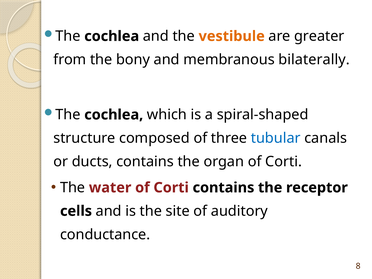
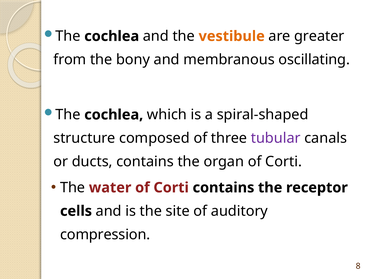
bilaterally: bilaterally -> oscillating (314, 60)
tubular colour: blue -> purple (276, 138)
conductance: conductance -> compression (105, 235)
